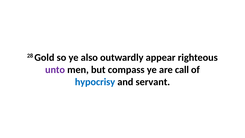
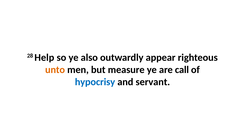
Gold: Gold -> Help (44, 57)
unto colour: purple -> orange (55, 70)
compass: compass -> measure (126, 70)
